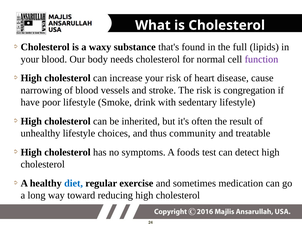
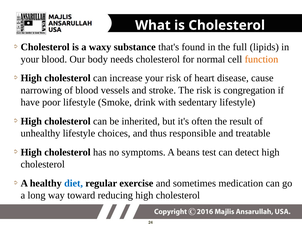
function colour: purple -> orange (261, 59)
community: community -> responsible (193, 133)
foods: foods -> beans (188, 152)
